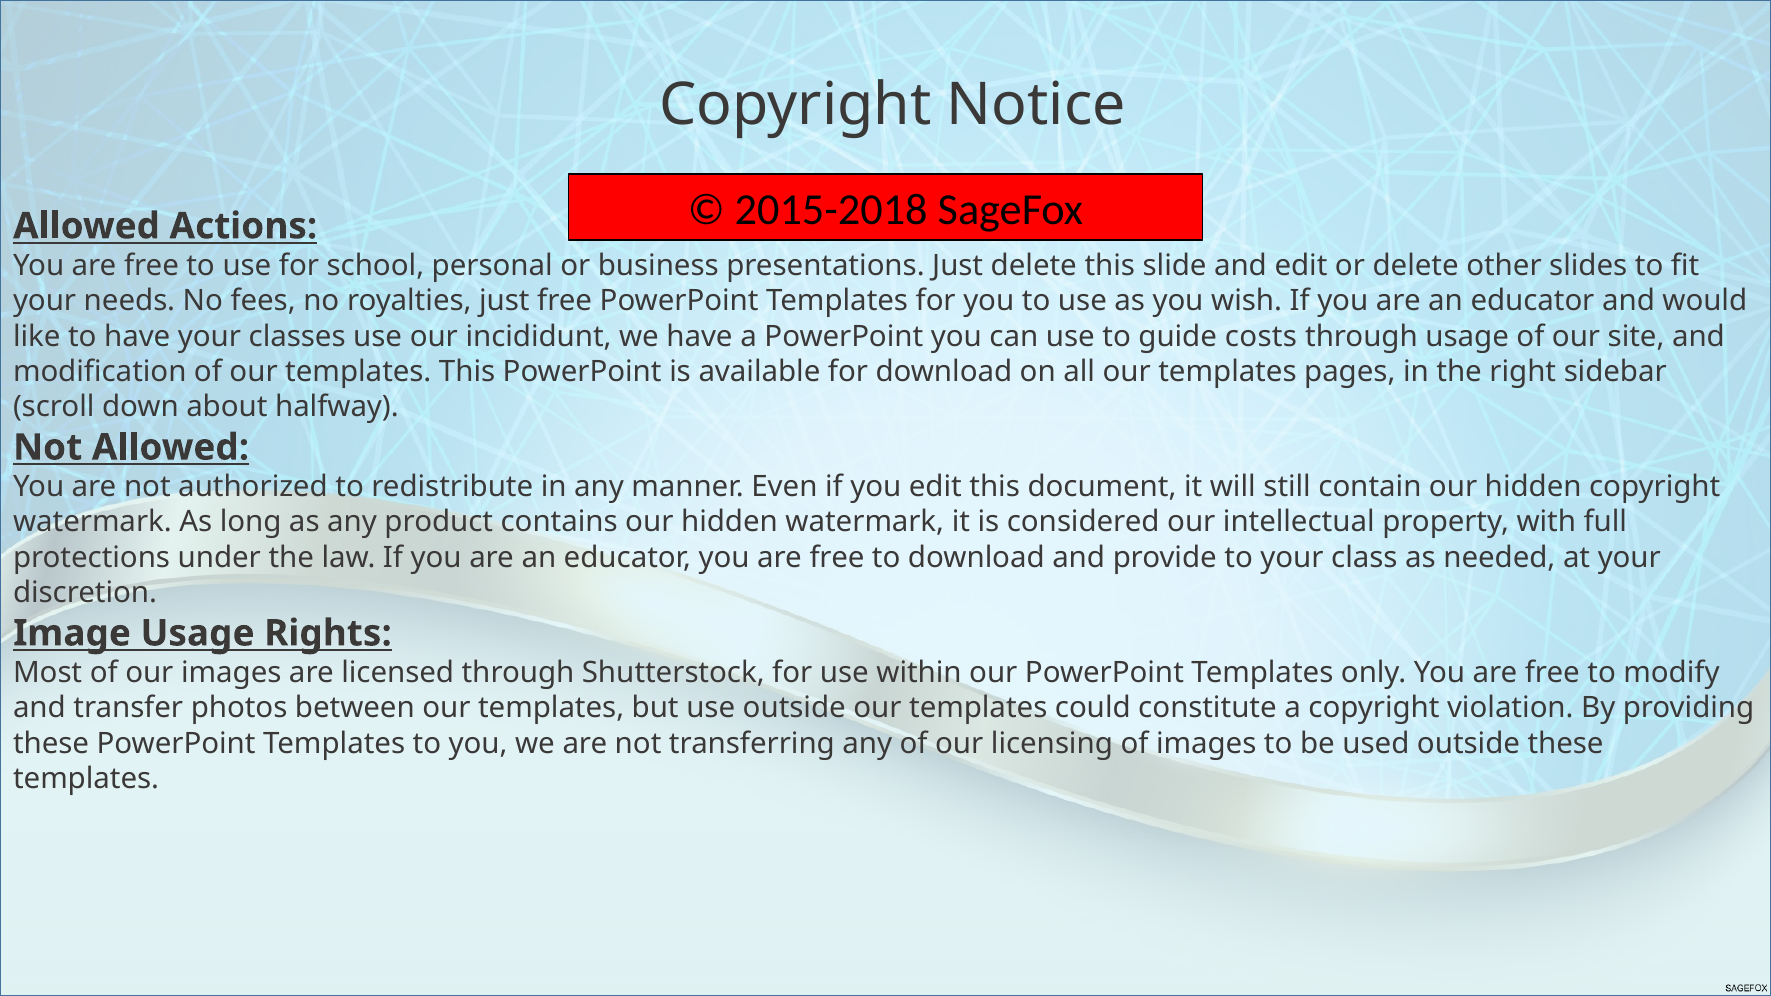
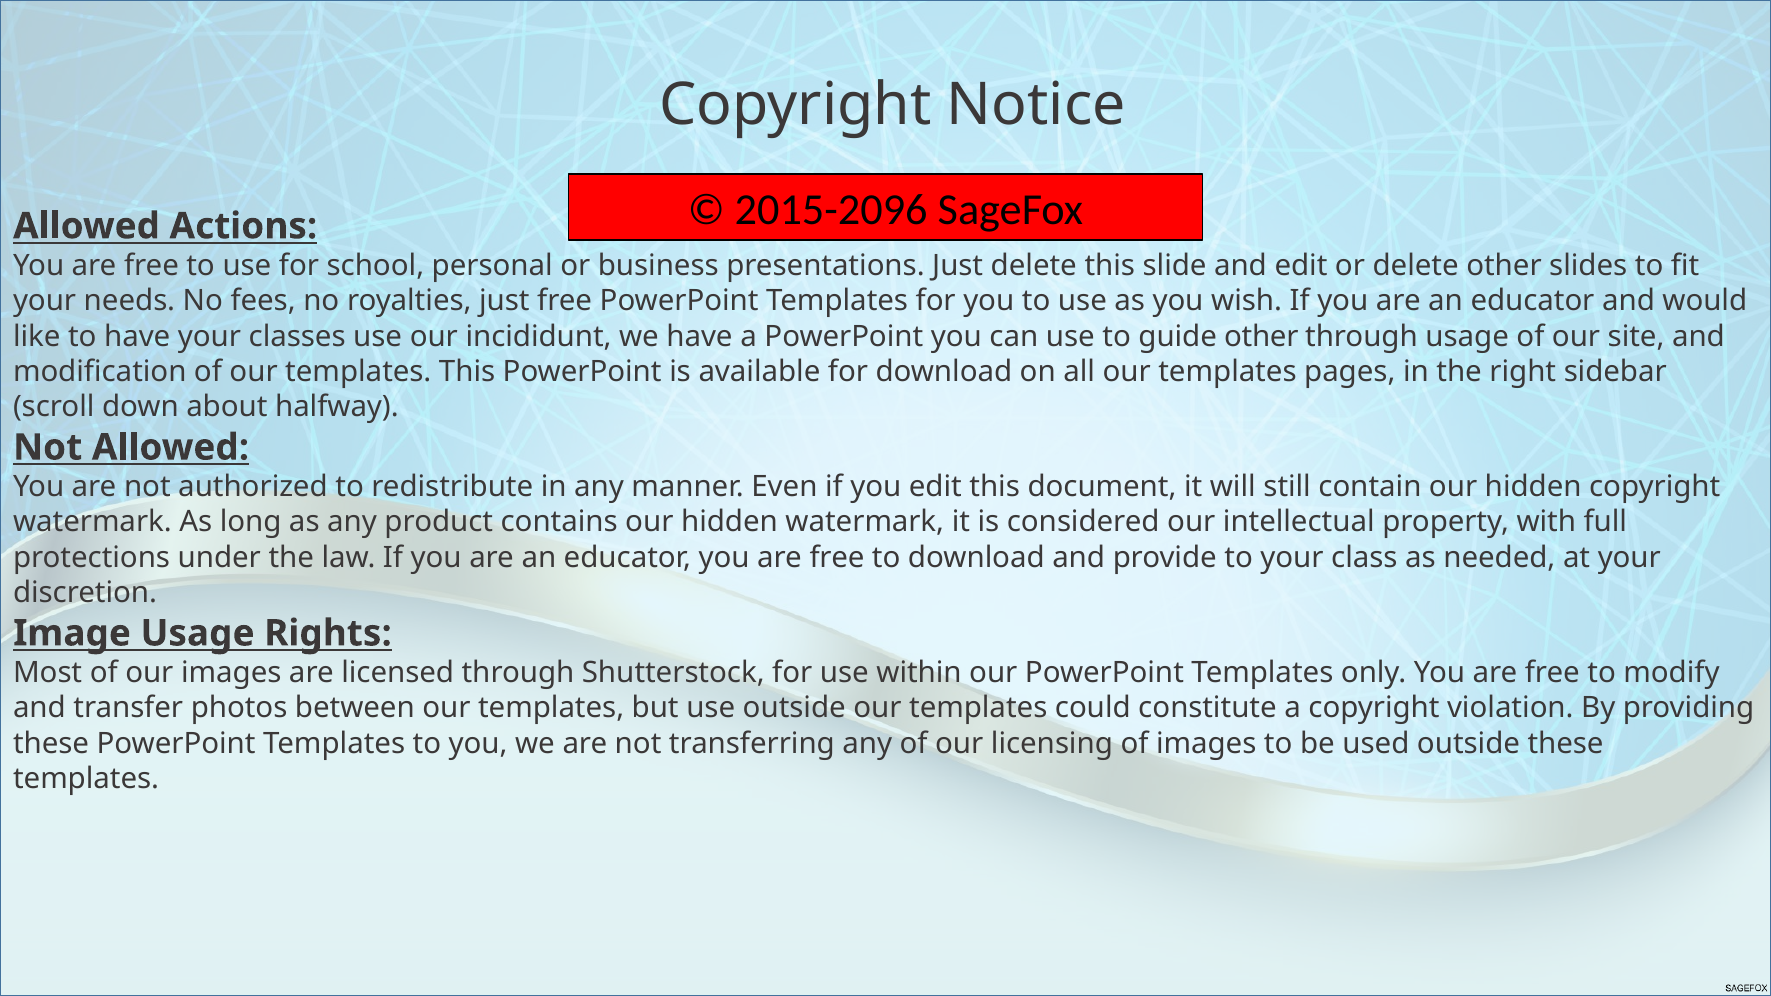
2015-2018: 2015-2018 -> 2015-2096 (831, 210)
guide costs: costs -> other (1261, 336)
